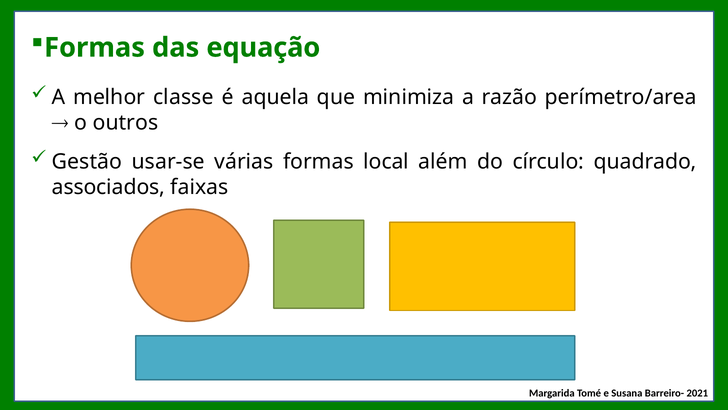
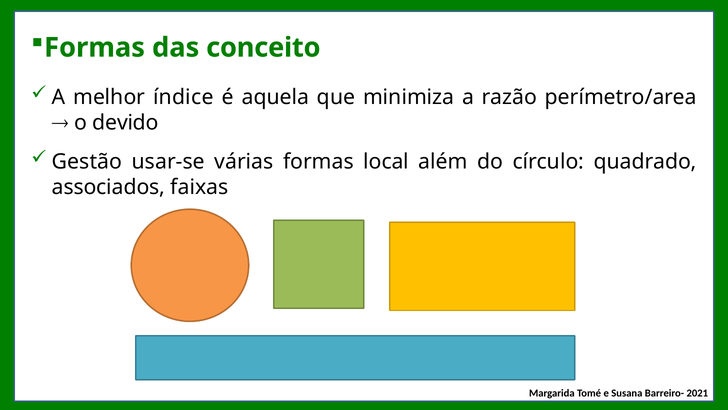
equação: equação -> conceito (263, 48)
classe: classe -> índice (183, 97)
outros: outros -> devido (126, 122)
